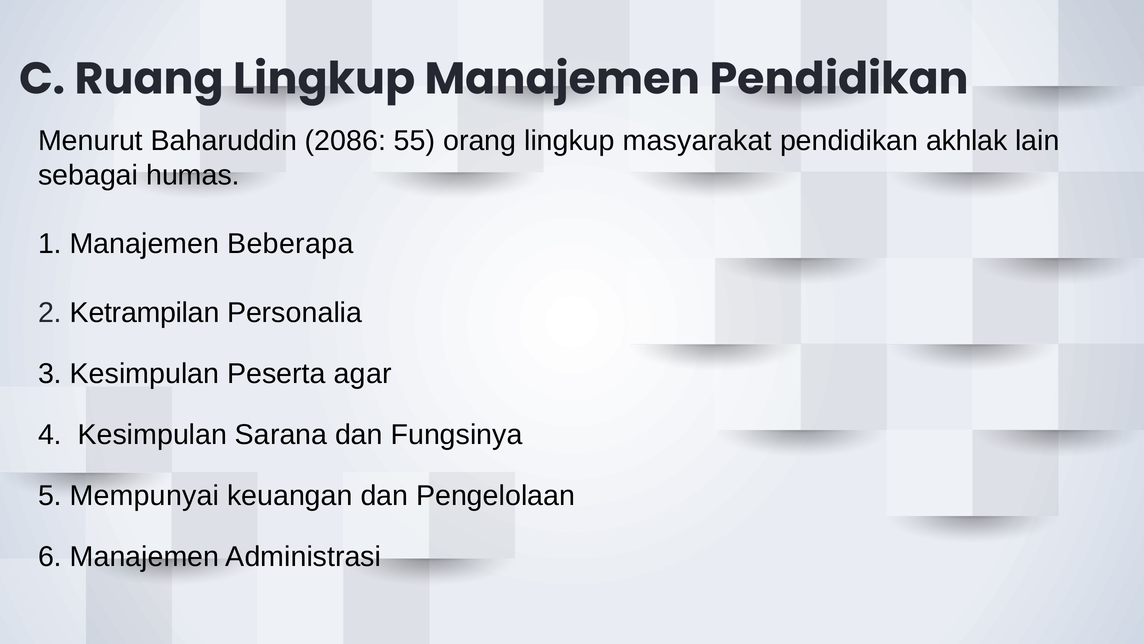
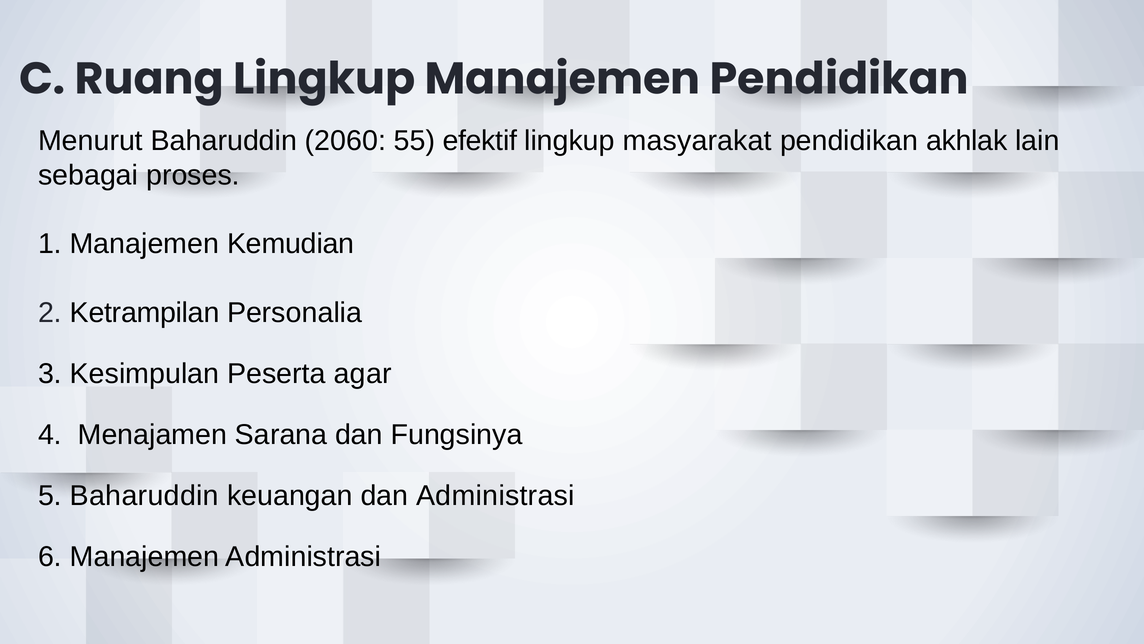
2086: 2086 -> 2060 (345, 141)
orang: orang -> efektif (480, 141)
humas: humas -> proses (193, 175)
Beberapa: Beberapa -> Kemudian (291, 244)
4 Kesimpulan: Kesimpulan -> Menajamen (152, 434)
5 Mempunyai: Mempunyai -> Baharuddin (144, 495)
dan Pengelolaan: Pengelolaan -> Administrasi (495, 495)
